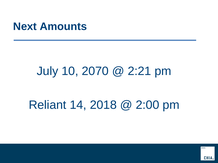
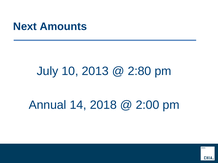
2070: 2070 -> 2013 (95, 71)
2:21: 2:21 -> 2:80 (139, 71)
Reliant: Reliant -> Annual (48, 105)
